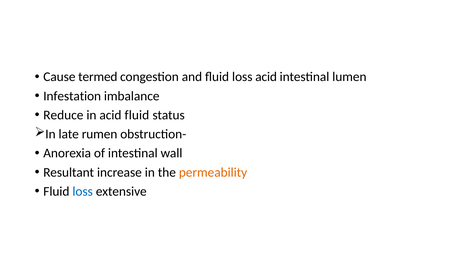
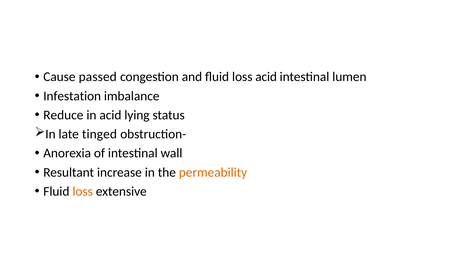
termed: termed -> passed (98, 77)
acid fluid: fluid -> lying (137, 115)
rumen: rumen -> tinged (99, 134)
loss colour: blue -> orange (83, 192)
